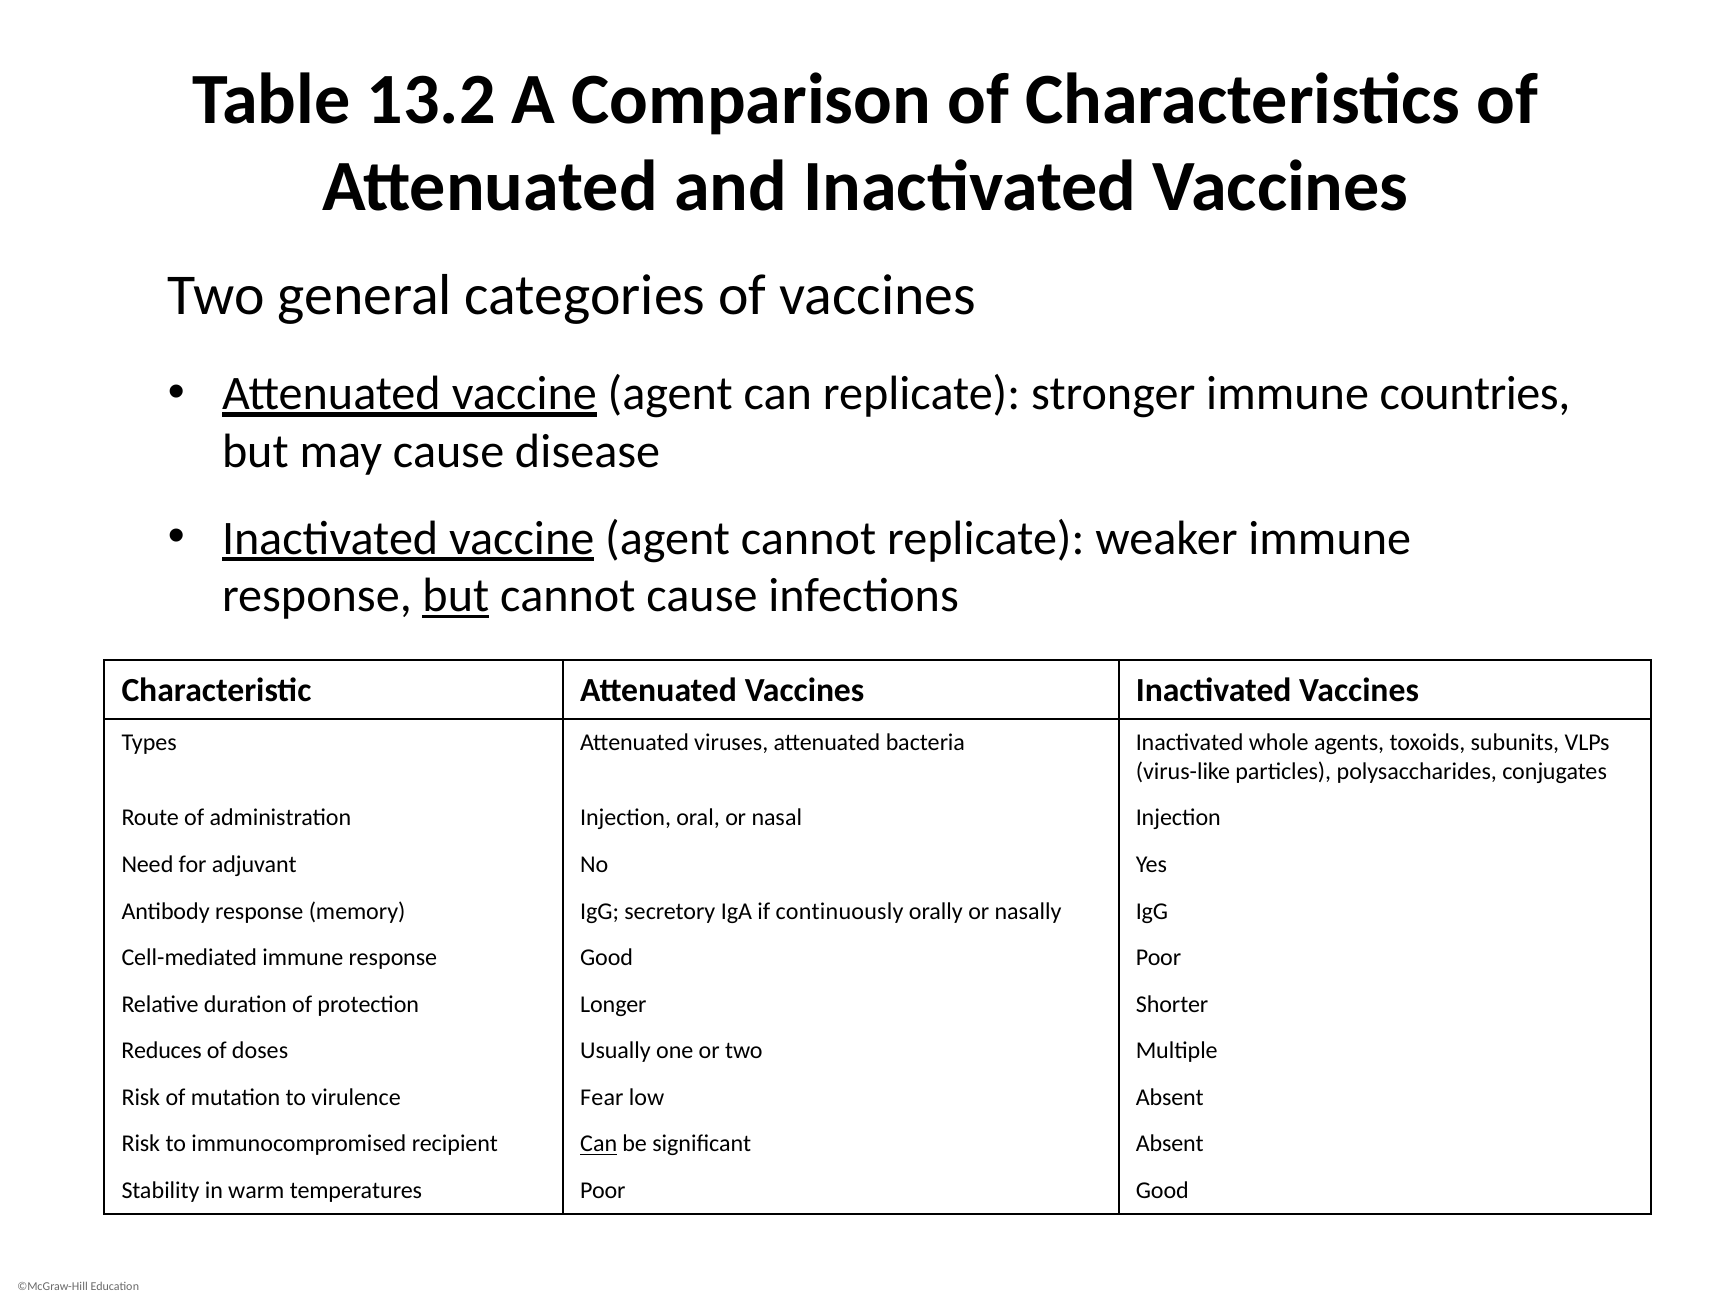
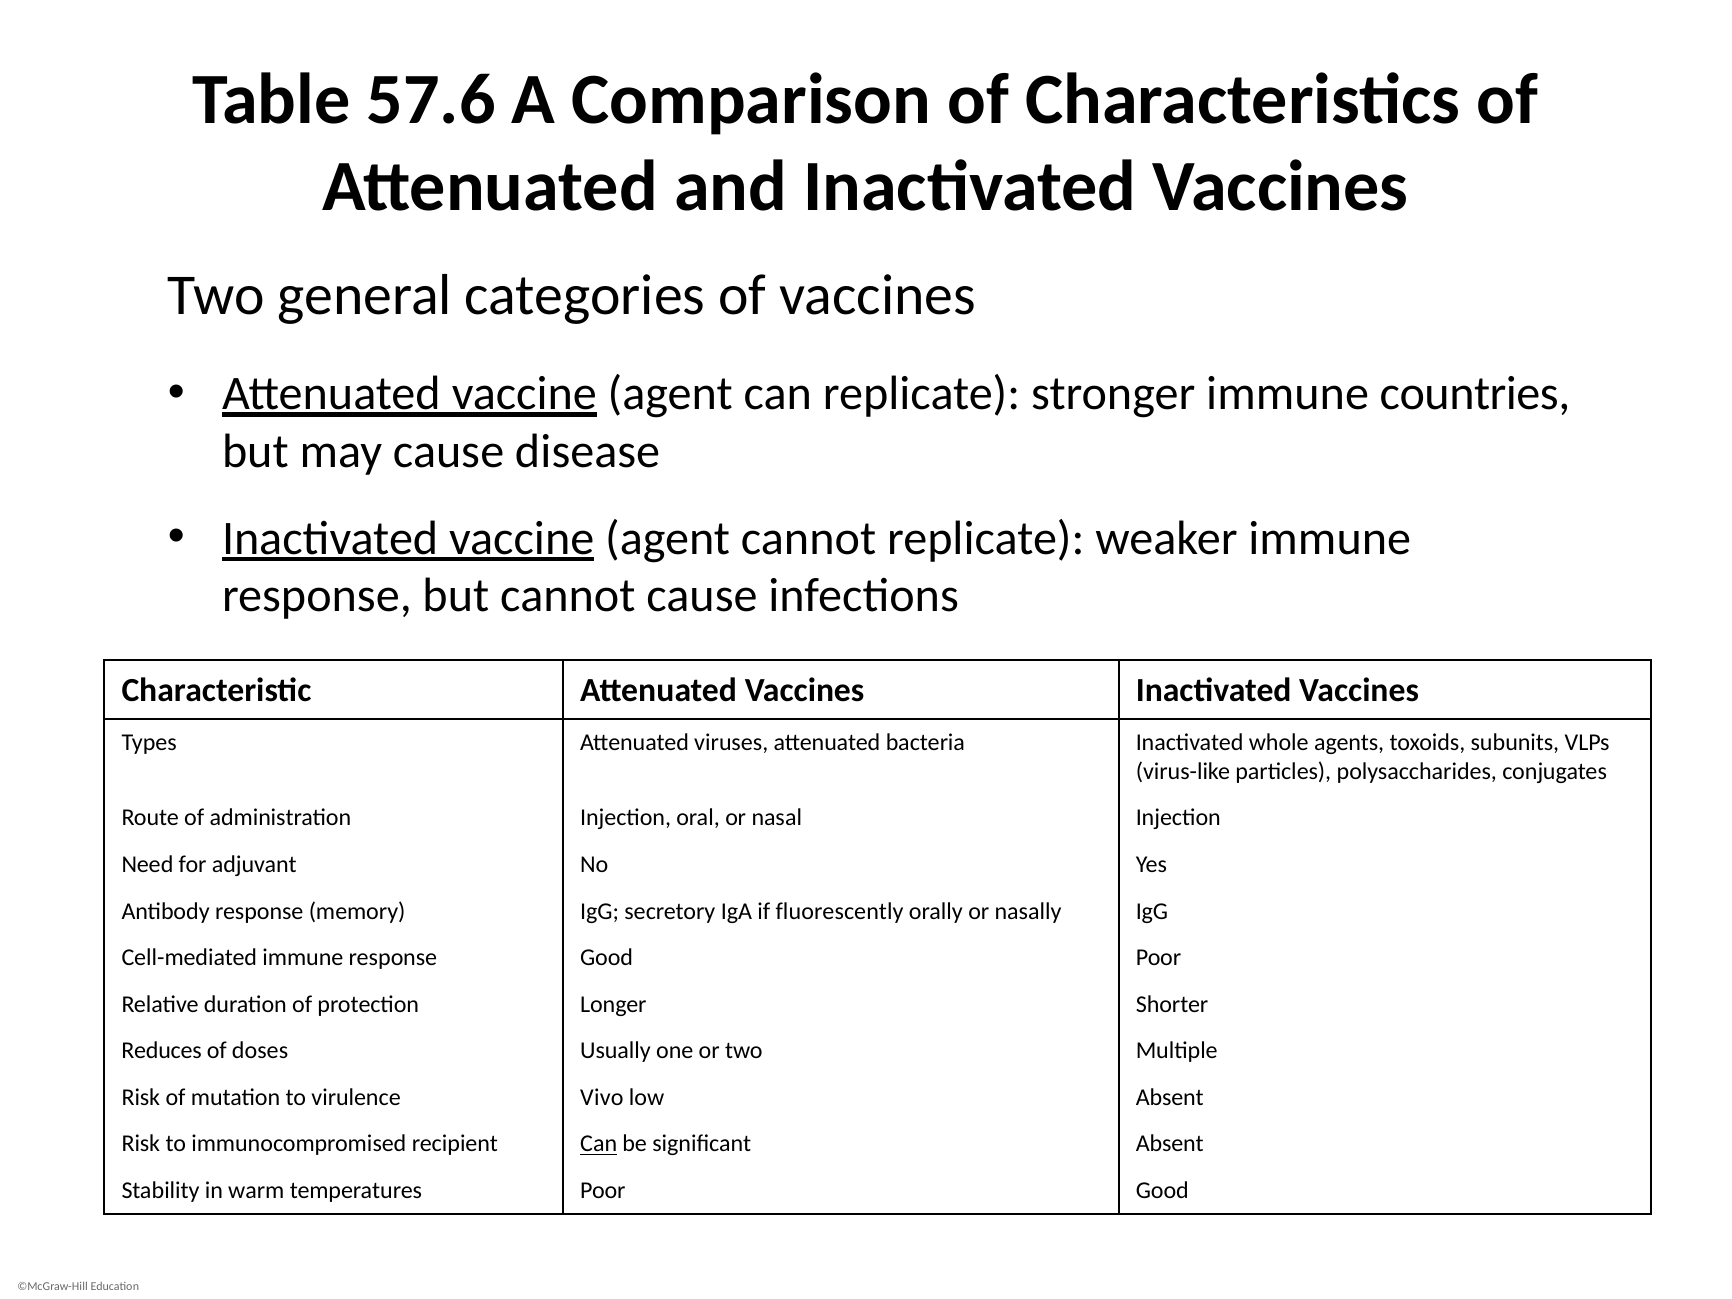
13.2: 13.2 -> 57.6 (431, 100)
but underline: present -> none (456, 596)
continuously: continuously -> fluorescently (840, 911)
Fear: Fear -> Vivo (602, 1097)
